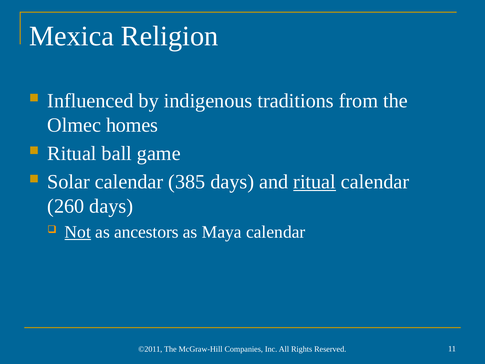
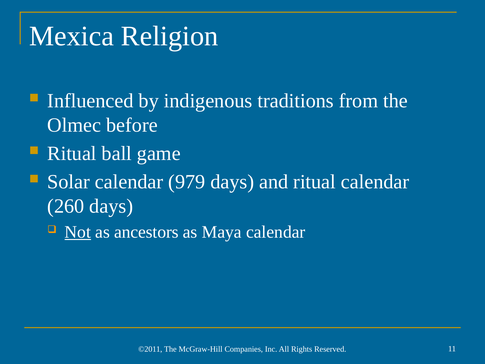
homes: homes -> before (132, 125)
385: 385 -> 979 (187, 182)
ritual underline: present -> none (315, 182)
